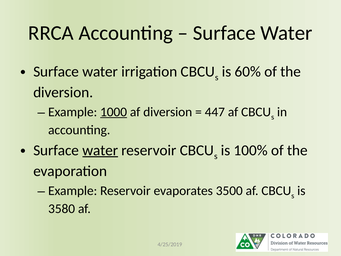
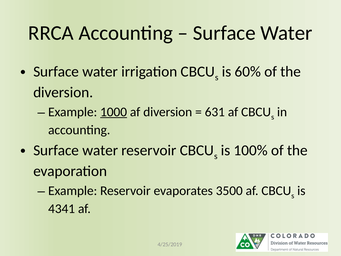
447: 447 -> 631 (215, 112)
water underline: present -> none (100, 150)
3580: 3580 -> 4341 (62, 209)
